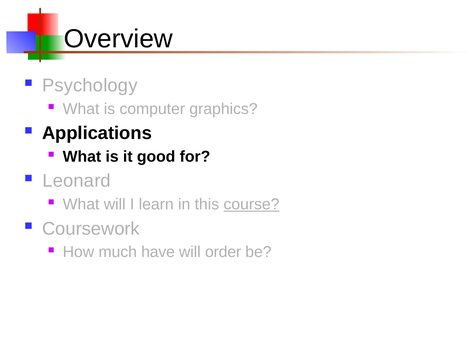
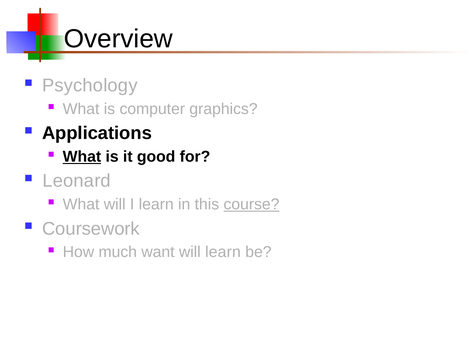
What underline: none -> present (82, 157)
have: have -> want (158, 252)
will order: order -> learn (223, 252)
